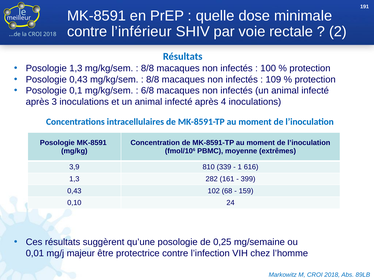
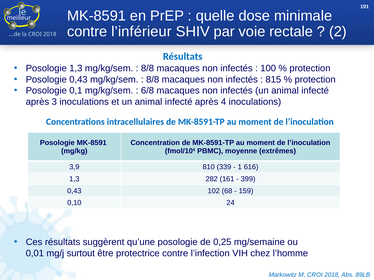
109: 109 -> 815 (273, 80)
majeur: majeur -> surtout (81, 254)
